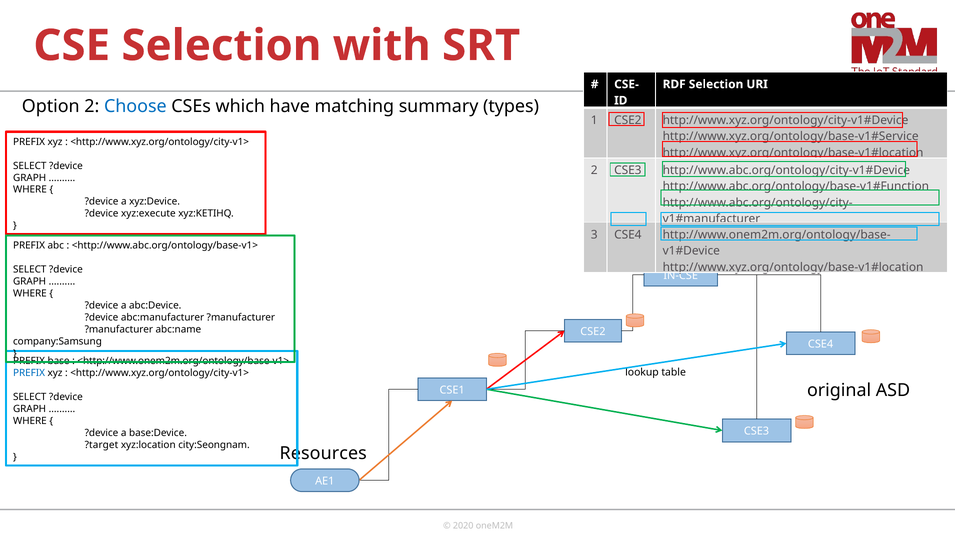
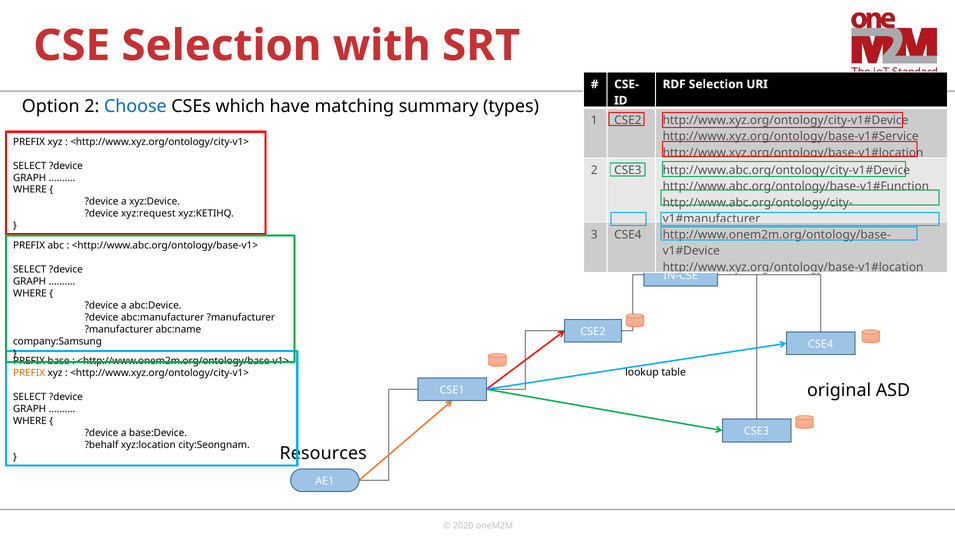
xyz:execute: xyz:execute -> xyz:request (148, 214)
PREFIX colour: blue -> orange (29, 373)
?target: ?target -> ?behalf (102, 445)
